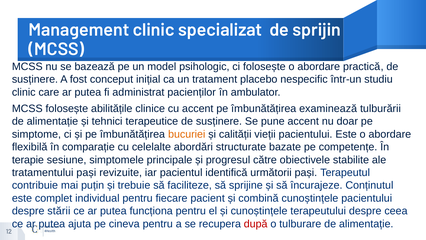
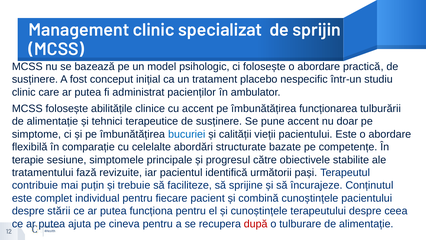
examinează: examinează -> funcționarea (328, 108)
bucuriei colour: orange -> blue (187, 134)
tratamentului pași: pași -> fază (86, 172)
